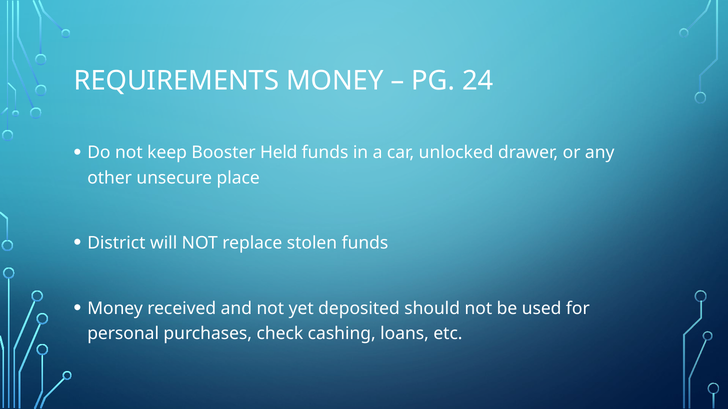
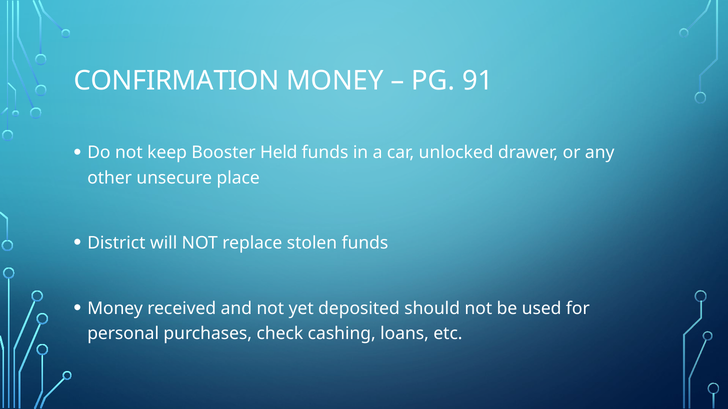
REQUIREMENTS: REQUIREMENTS -> CONFIRMATION (176, 81)
24: 24 -> 91 (478, 81)
